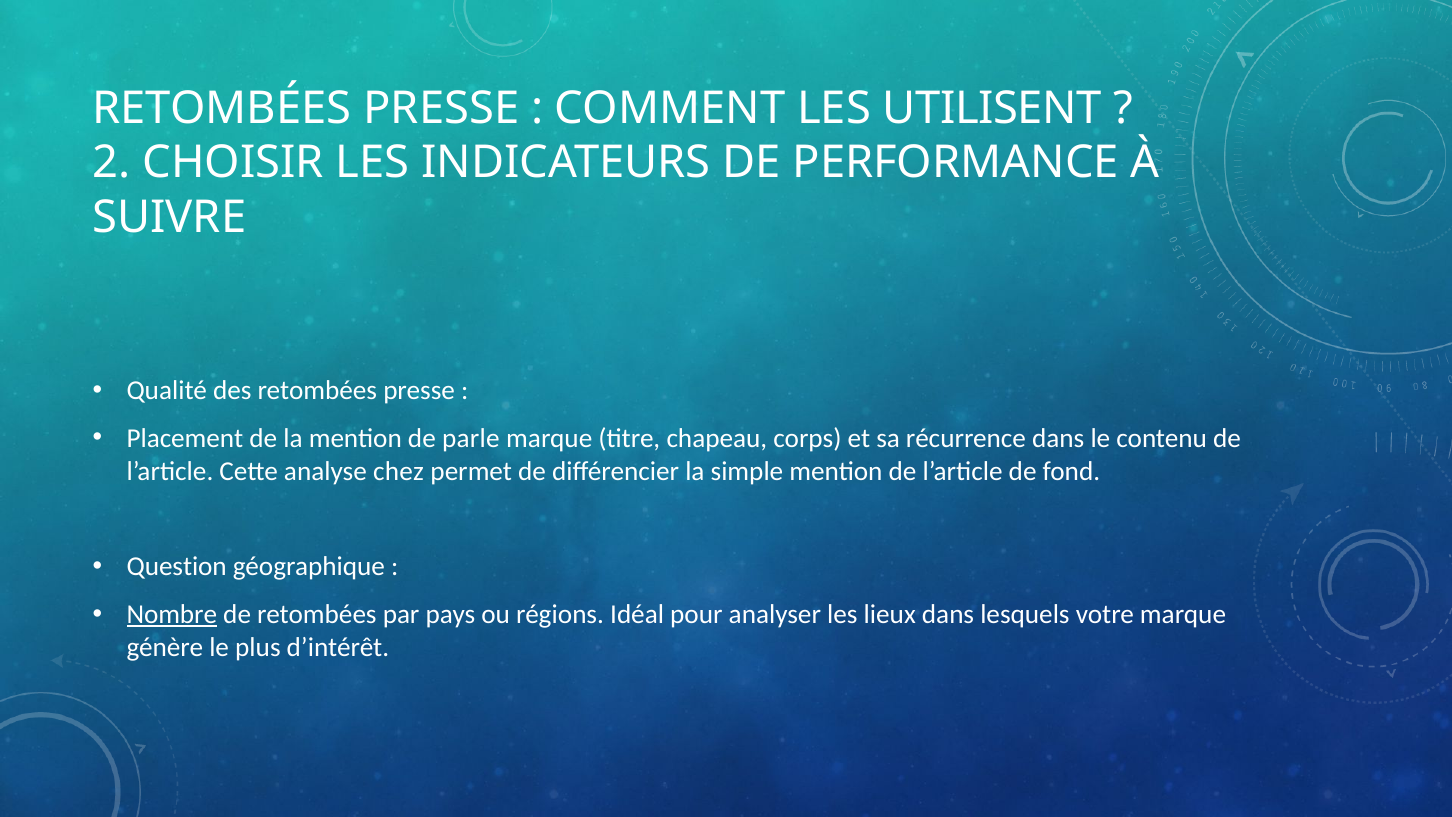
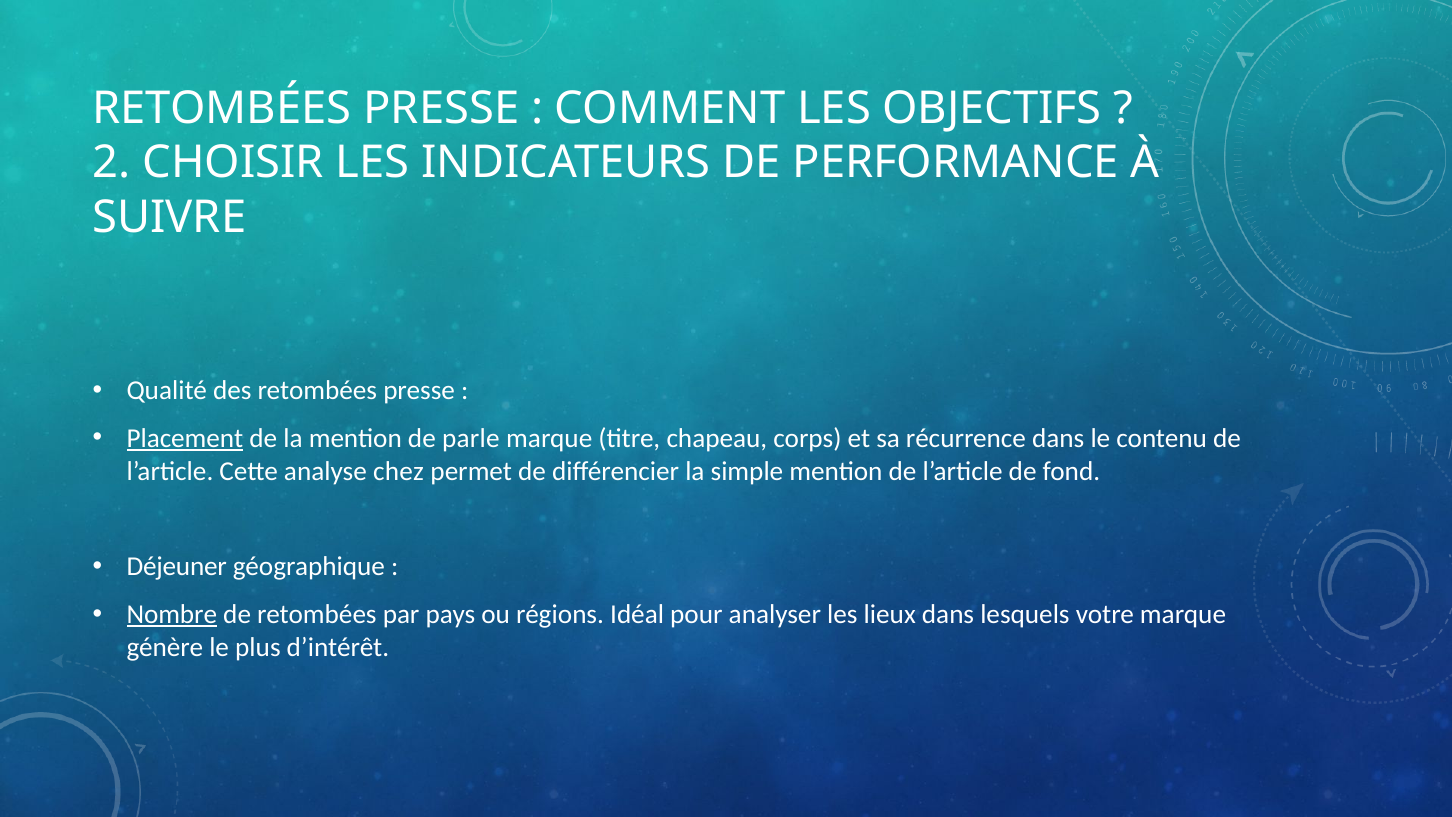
UTILISENT: UTILISENT -> OBJECTIFS (992, 108)
Placement underline: none -> present (185, 438)
Question: Question -> Déjeuner (177, 567)
